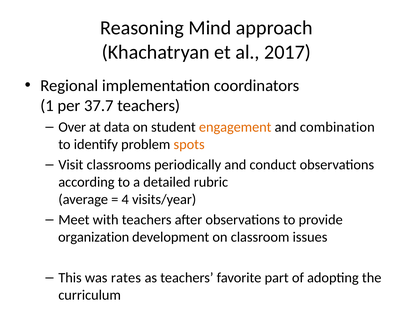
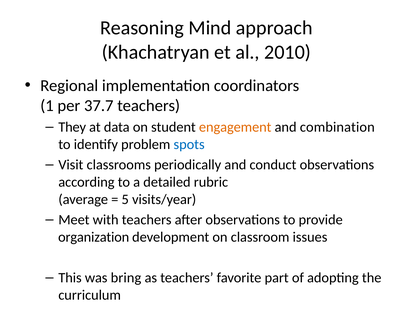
2017: 2017 -> 2010 (288, 52)
Over: Over -> They (72, 127)
spots colour: orange -> blue (189, 144)
4: 4 -> 5 (125, 199)
rates: rates -> bring (126, 278)
